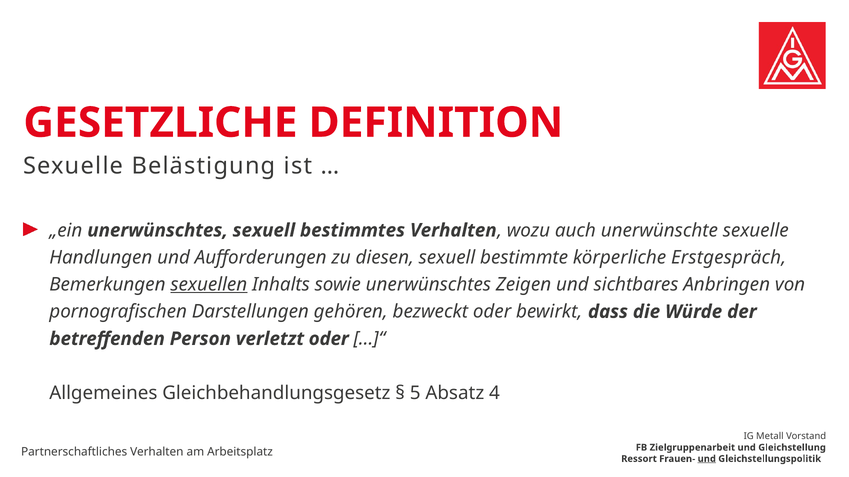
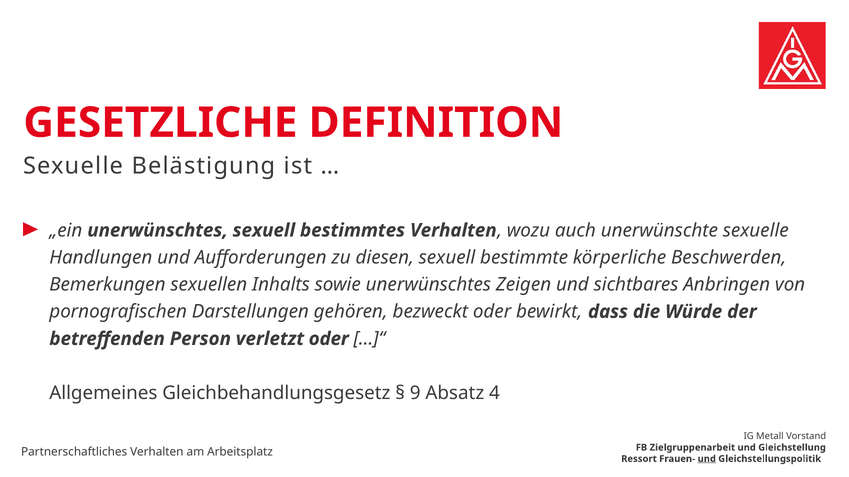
Erstgespräch: Erstgespräch -> Beschwerden (729, 258)
sexuellen underline: present -> none (209, 285)
5: 5 -> 9 (415, 393)
